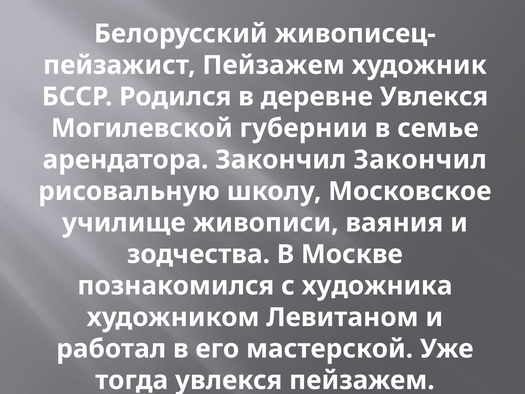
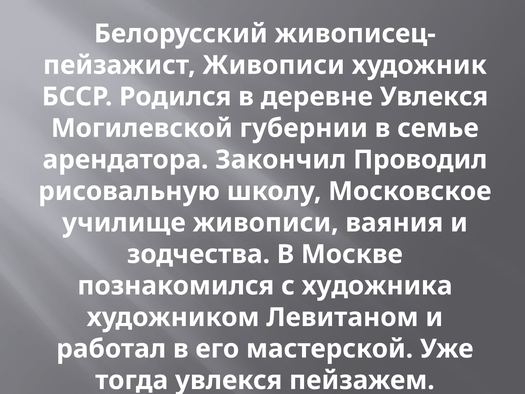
Пейзажем: Пейзажем -> Живописи (274, 65)
Закончил Закончил: Закончил -> Проводил (420, 160)
